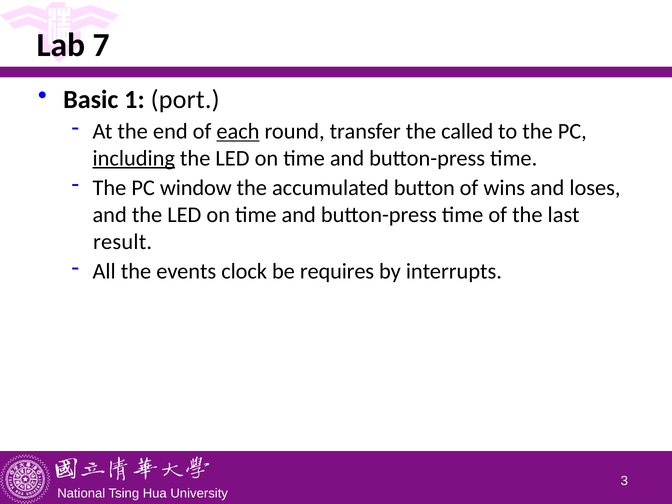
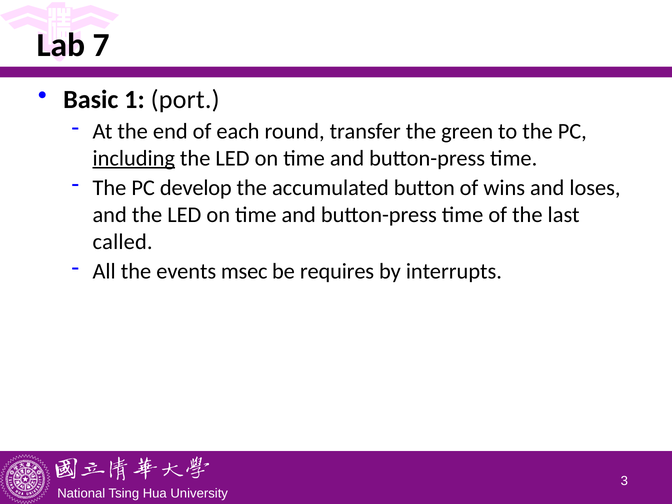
each underline: present -> none (238, 131)
called: called -> green (467, 131)
window: window -> develop (196, 188)
result: result -> called (123, 242)
clock: clock -> msec (244, 271)
